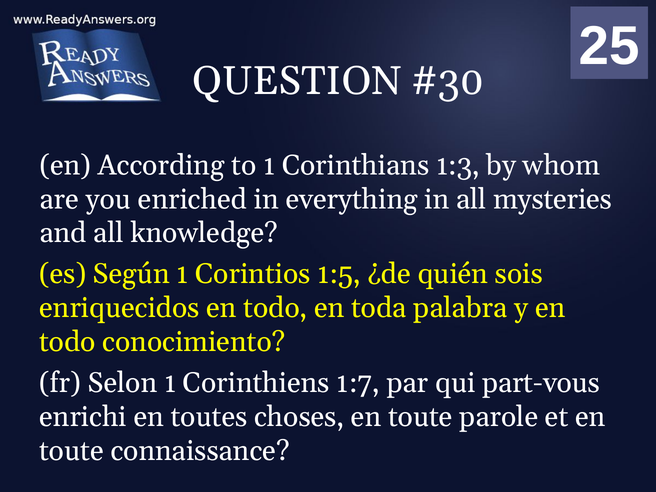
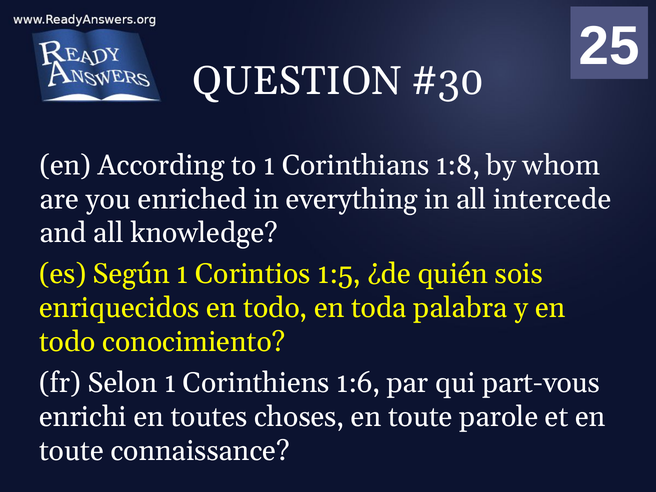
1:3: 1:3 -> 1:8 (458, 165)
mysteries: mysteries -> intercede (552, 199)
1:7: 1:7 -> 1:6 (358, 383)
